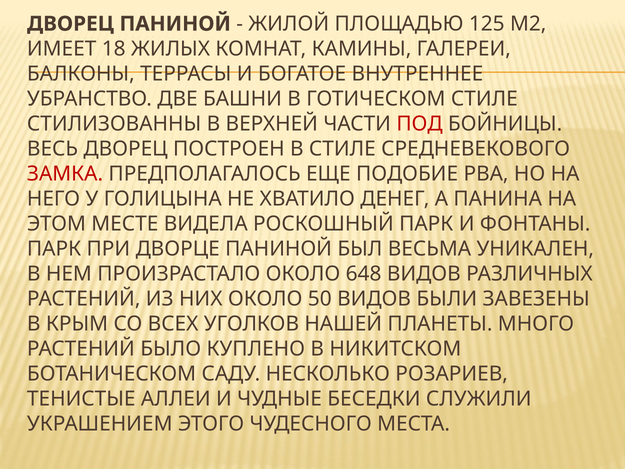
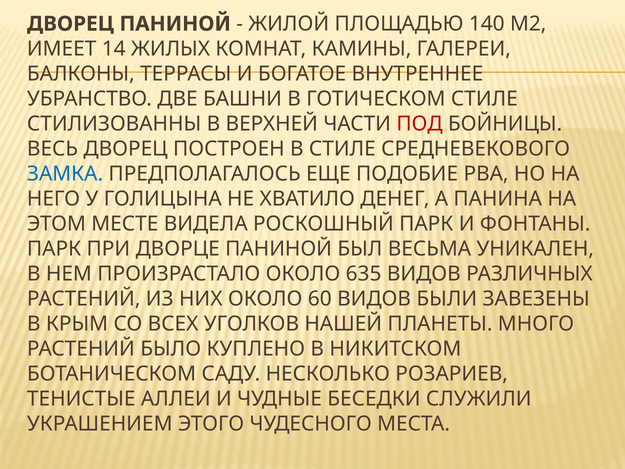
125: 125 -> 140 (487, 24)
18: 18 -> 14 (114, 49)
ЗАМКА colour: red -> blue (65, 174)
648: 648 -> 635 (364, 274)
50: 50 -> 60 (320, 299)
